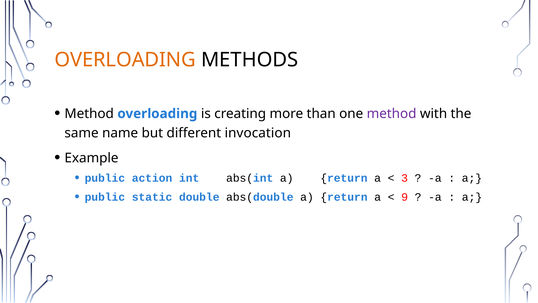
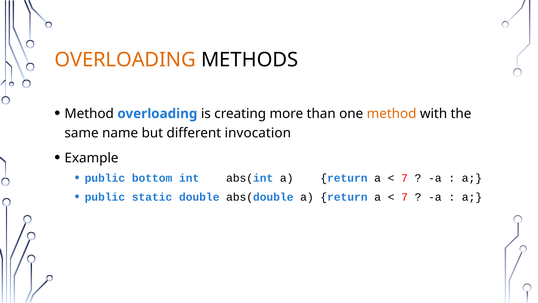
method colour: purple -> orange (392, 114)
action: action -> bottom (152, 178)
3: 3 -> 7 (405, 178)
9: 9 -> 7 (405, 197)
